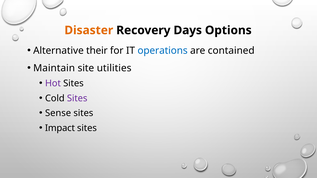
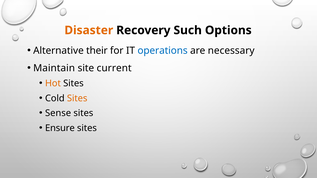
Days: Days -> Such (188, 30)
contained: contained -> necessary (231, 51)
utilities: utilities -> current (114, 68)
Hot colour: purple -> orange (53, 84)
Sites colour: purple -> orange (77, 98)
Impact: Impact -> Ensure (60, 128)
